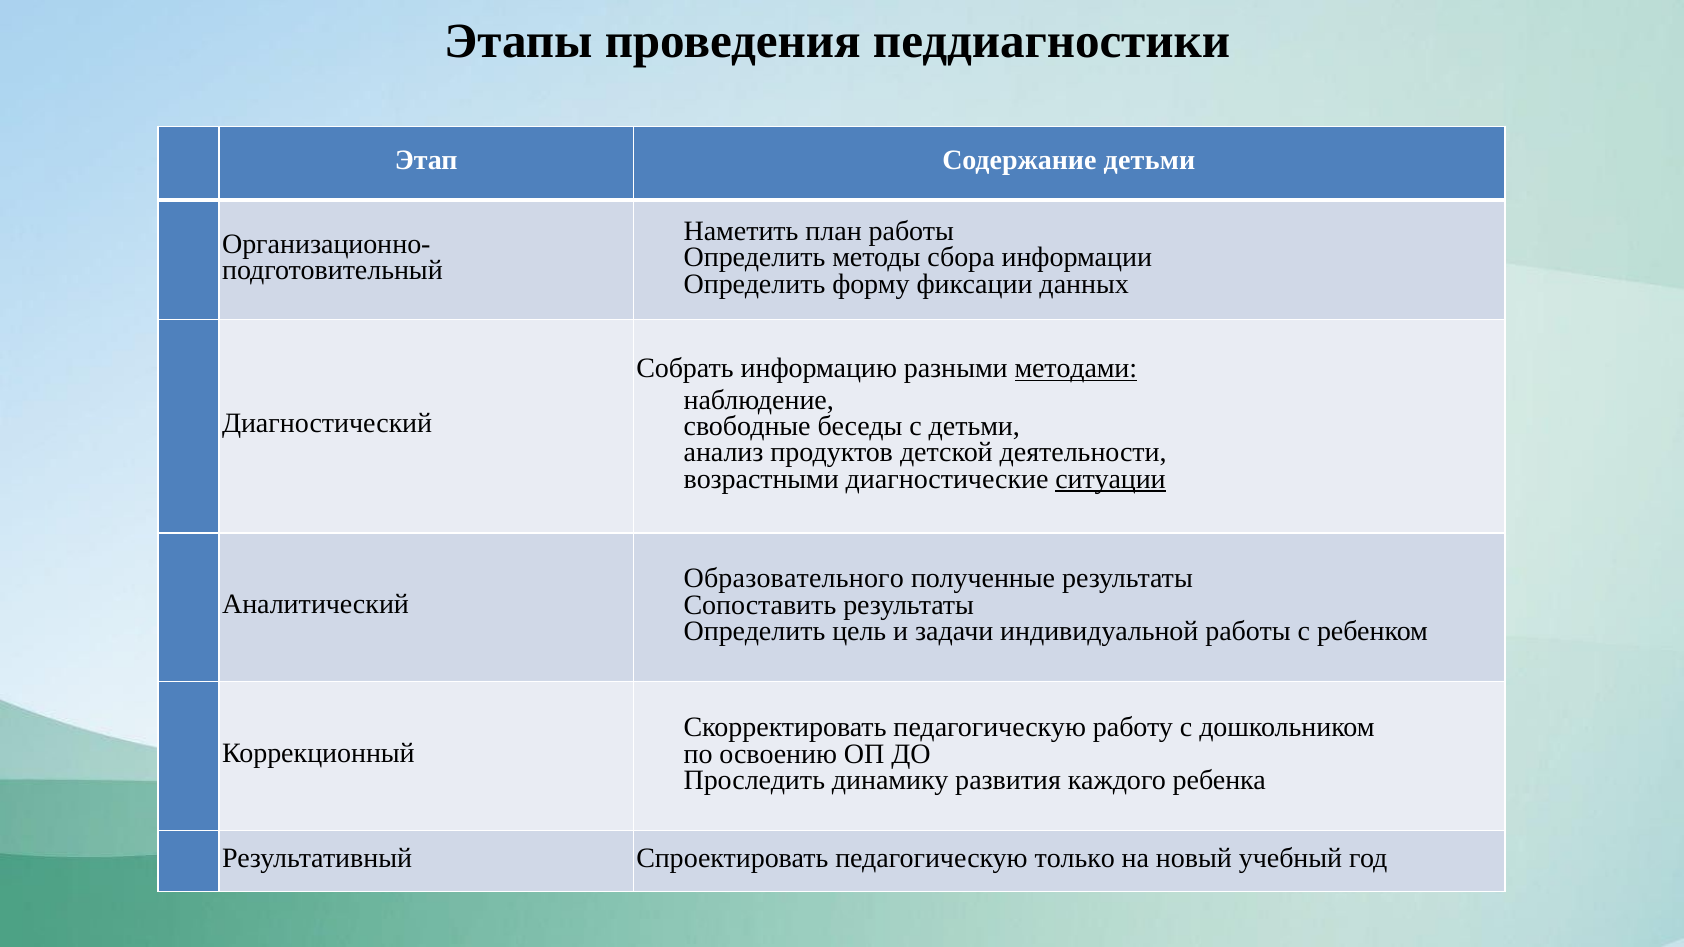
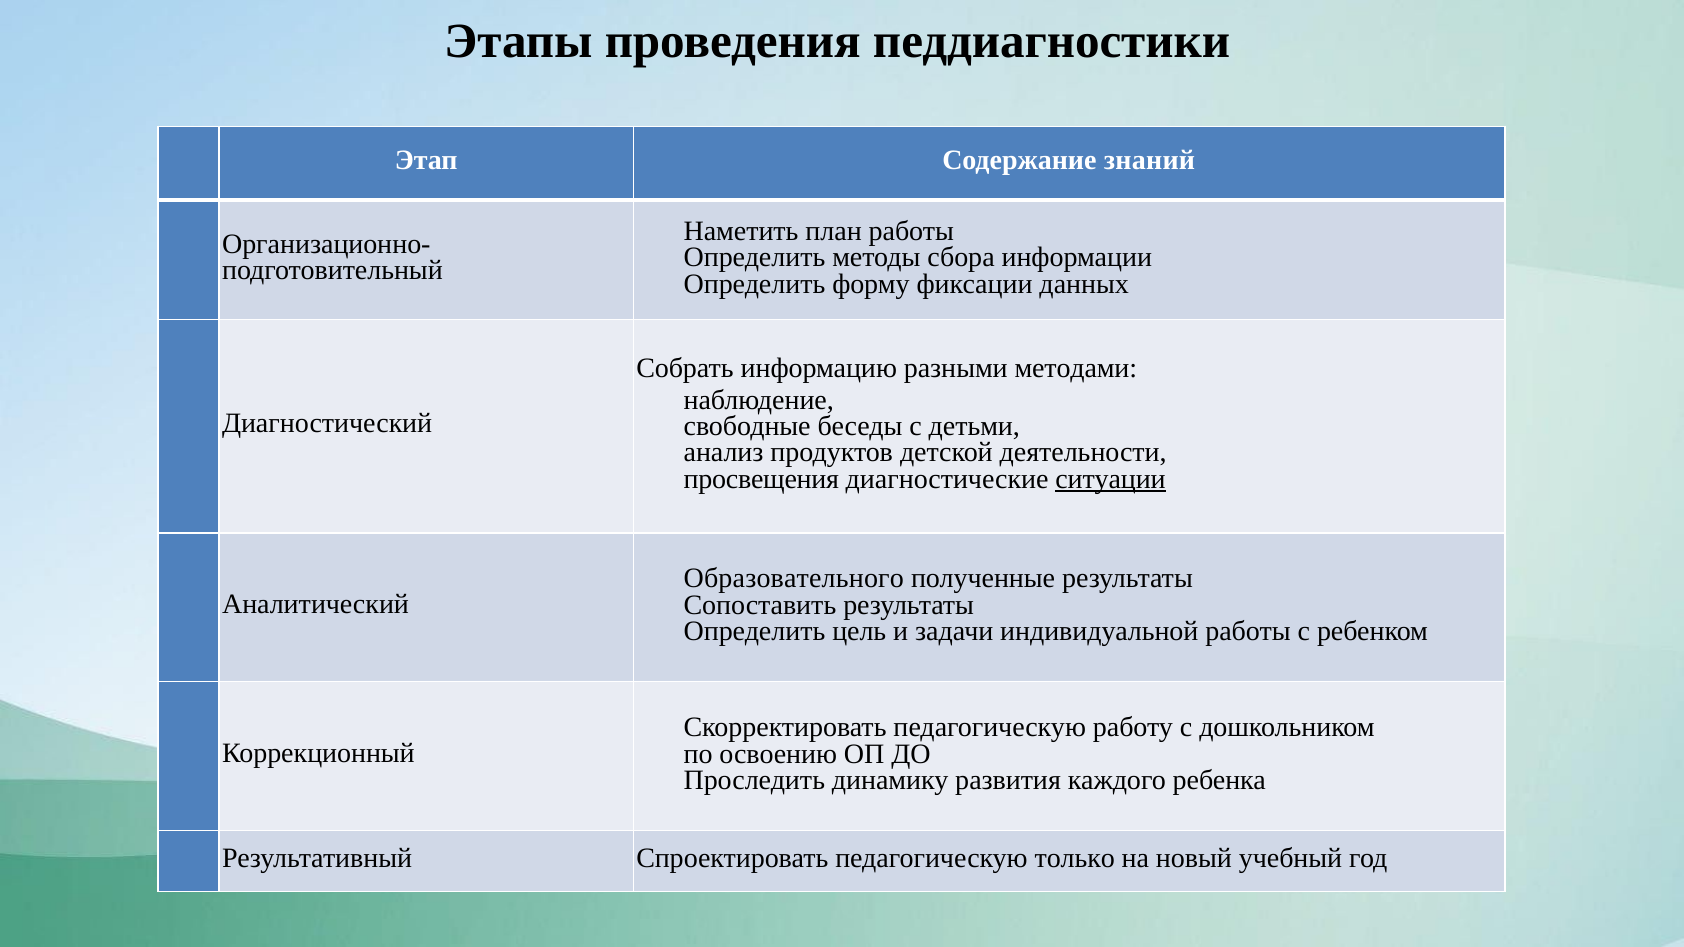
Содержание детьми: детьми -> знаний (1149, 161)
методами underline: present -> none (1076, 368)
возрастными: возрастными -> просвещения (761, 479)
